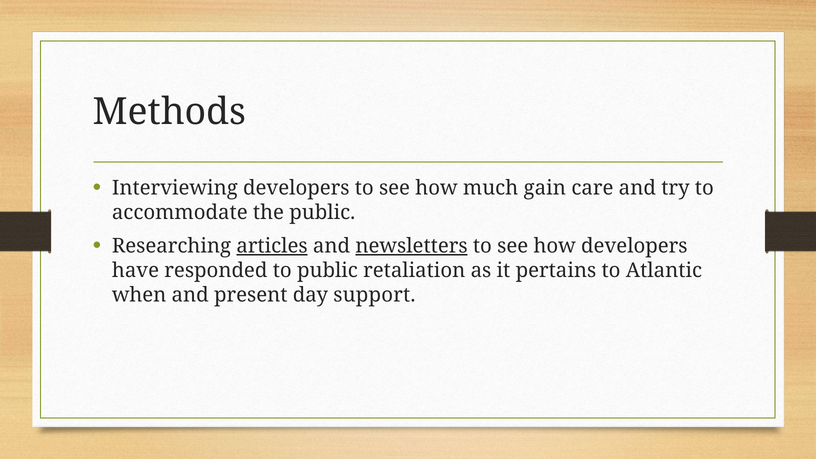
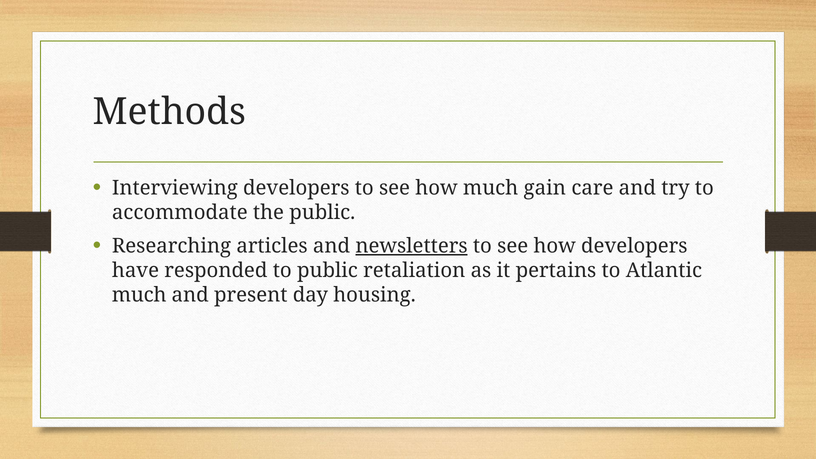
articles underline: present -> none (272, 246)
when: when -> much (139, 295)
support: support -> housing (375, 295)
